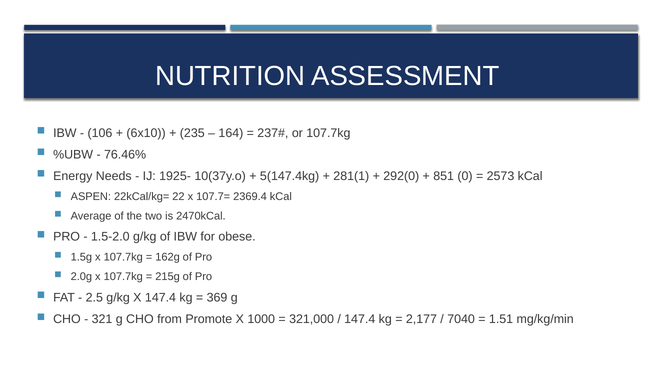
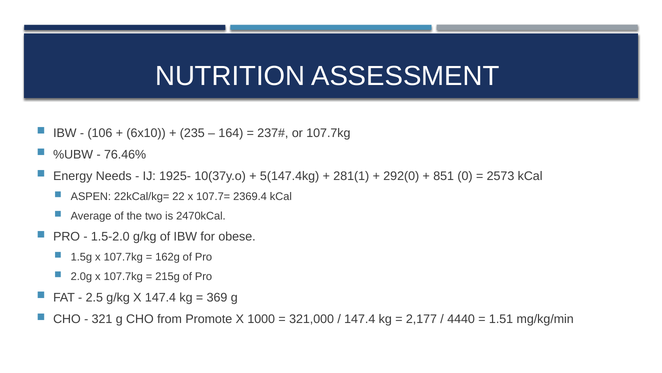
7040: 7040 -> 4440 (461, 319)
